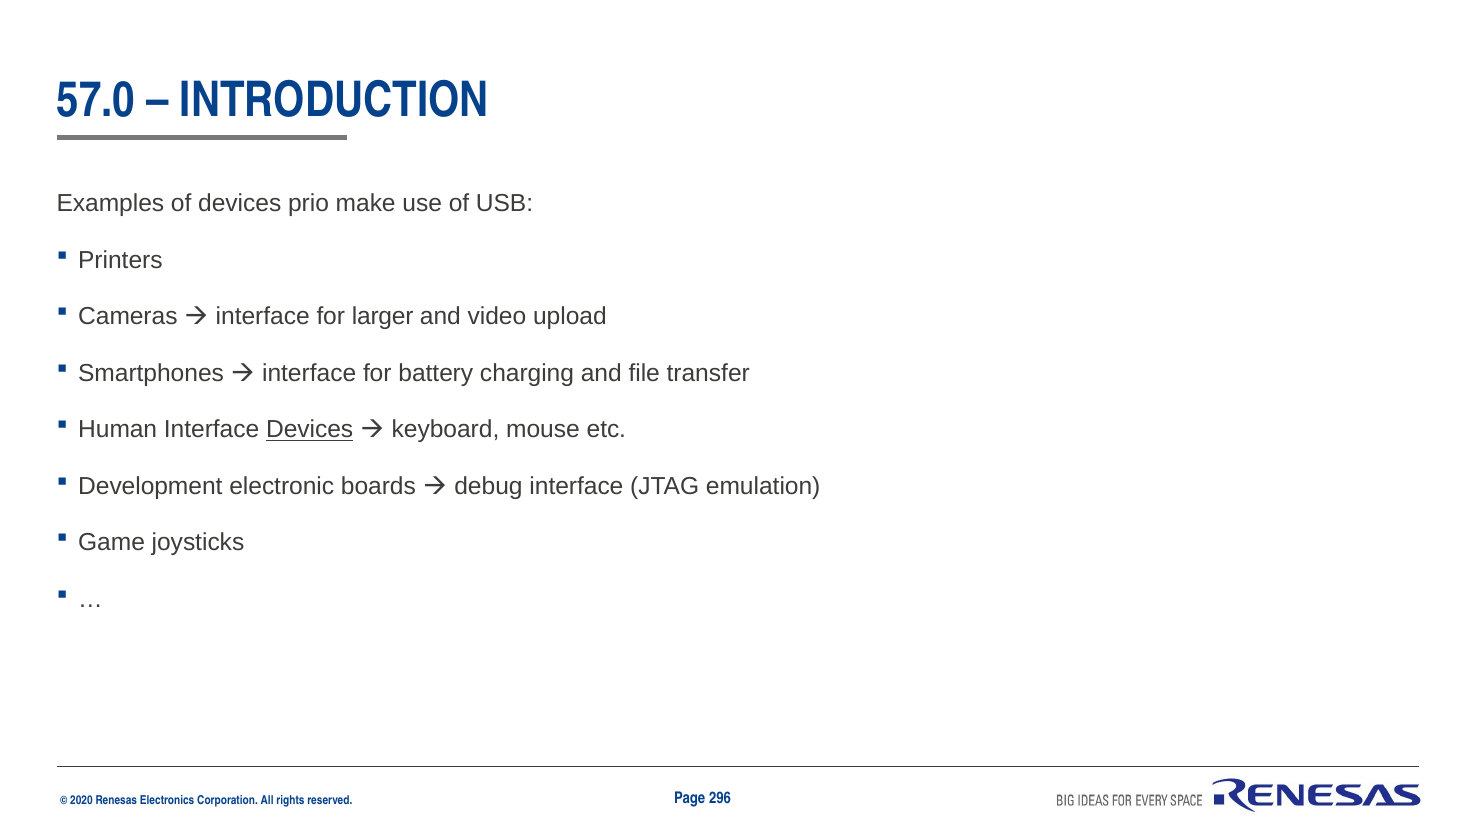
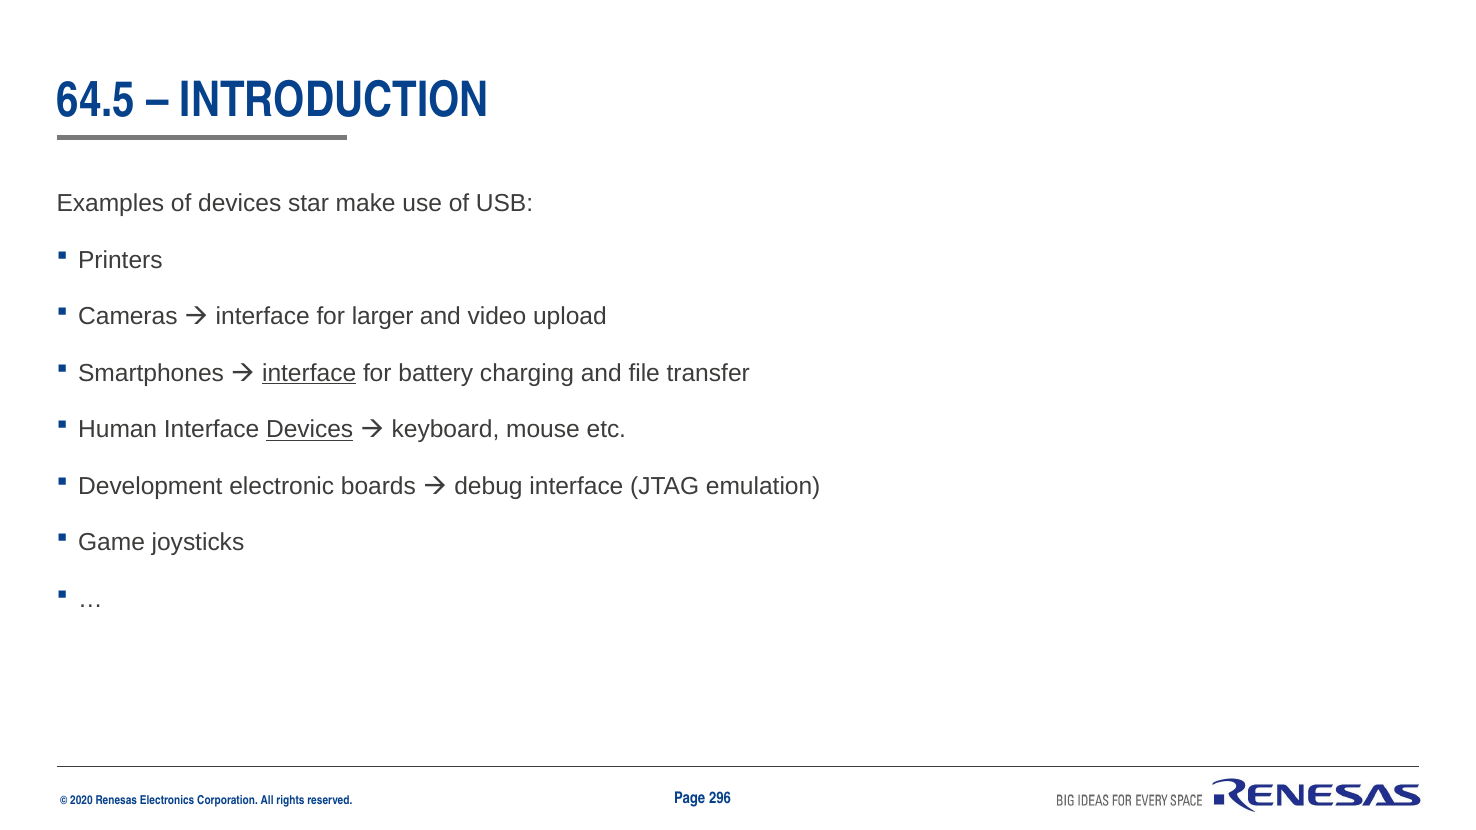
57.0: 57.0 -> 64.5 (96, 101)
prio: prio -> star (308, 204)
interface underline: none -> present (309, 373)
